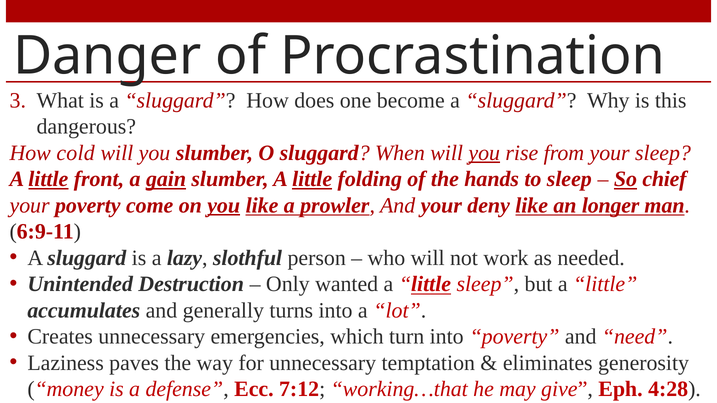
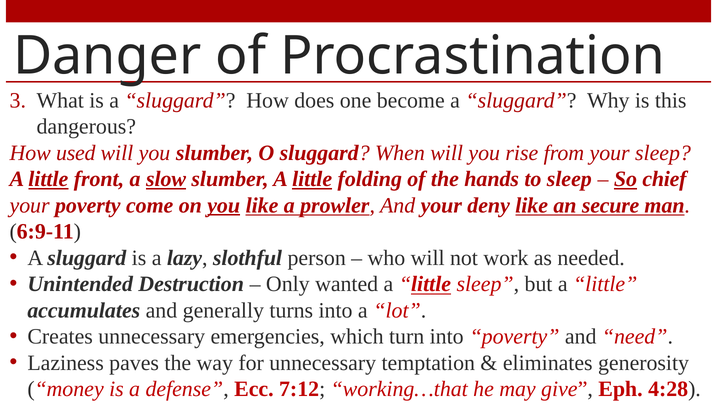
cold: cold -> used (76, 153)
you underline: present -> none (484, 153)
gain: gain -> slow (166, 179)
longer: longer -> secure (611, 206)
